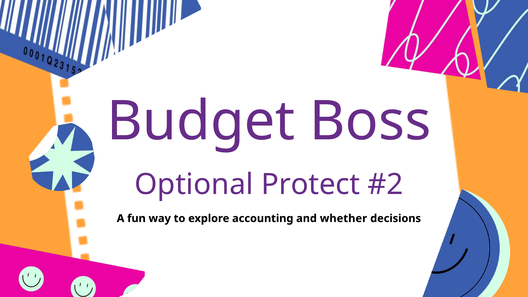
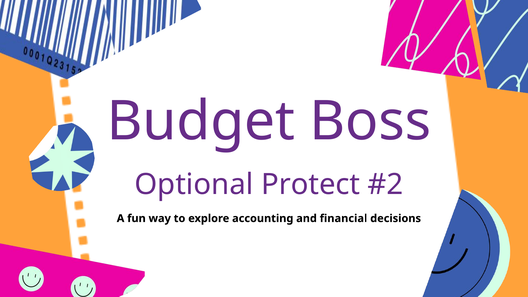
whether: whether -> financial (344, 218)
